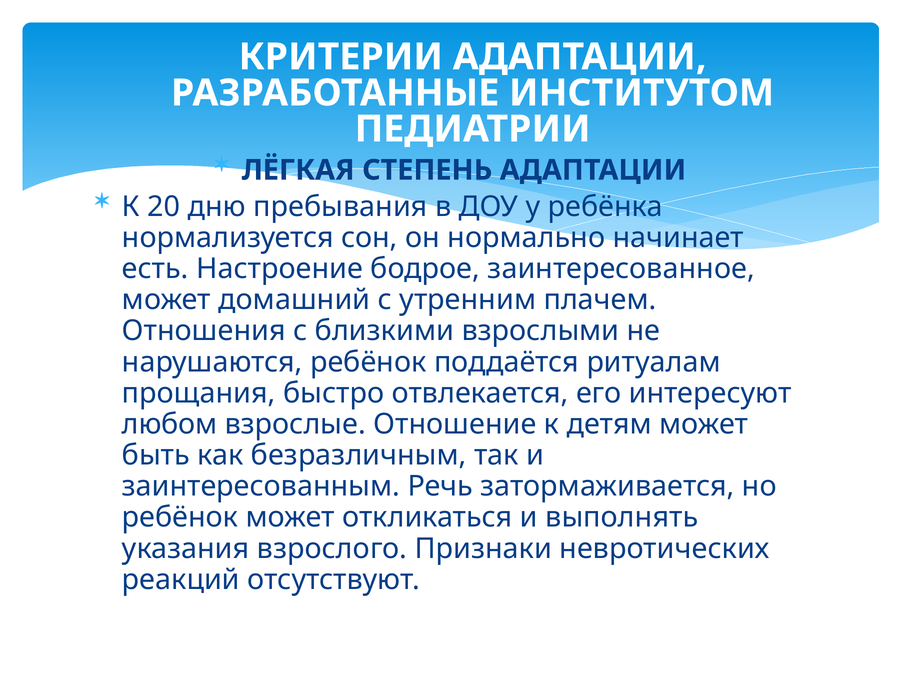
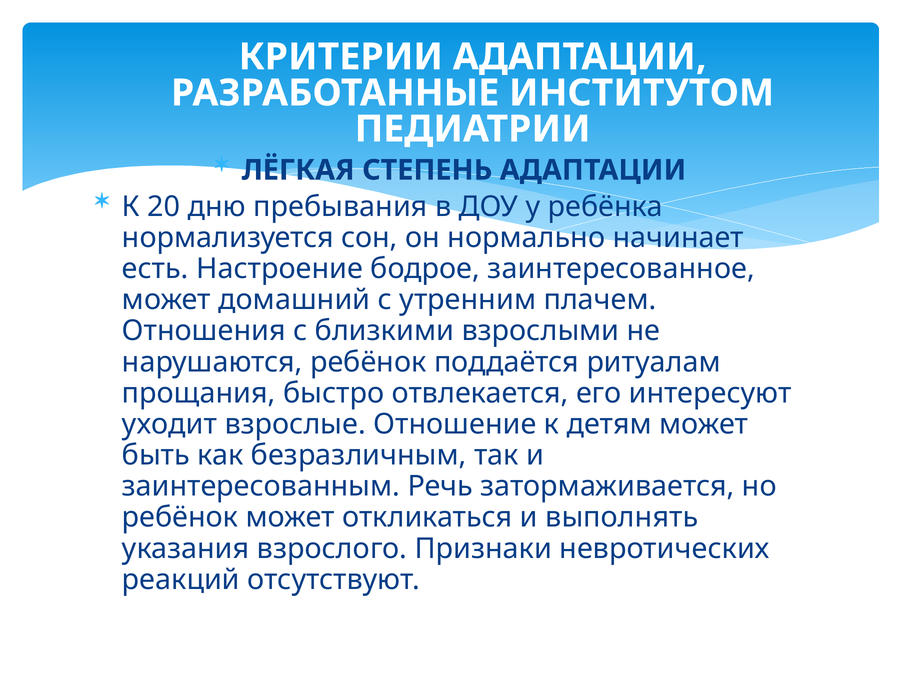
любом: любом -> уходит (169, 424)
